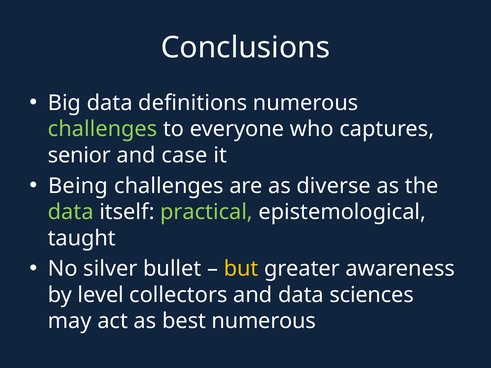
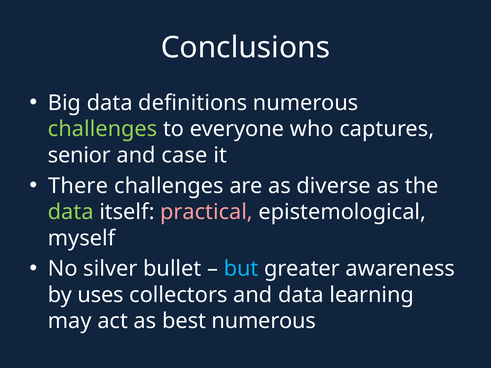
Being: Being -> There (78, 186)
practical colour: light green -> pink (207, 212)
taught: taught -> myself (82, 238)
but colour: yellow -> light blue (241, 269)
level: level -> uses (101, 295)
sciences: sciences -> learning (372, 295)
